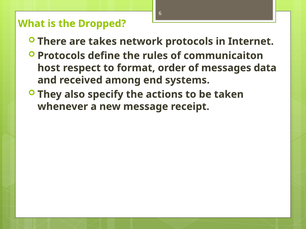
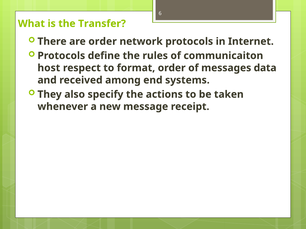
Dropped: Dropped -> Transfer (102, 24)
are takes: takes -> order (103, 42)
